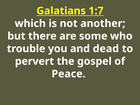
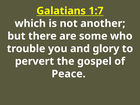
dead: dead -> glory (106, 49)
